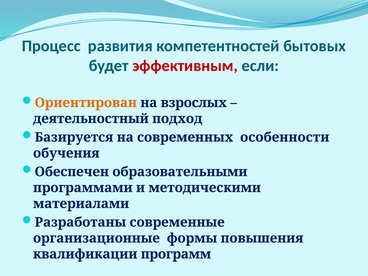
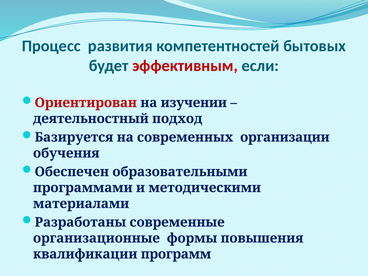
Ориентирован colour: orange -> red (86, 103)
взрослых: взрослых -> изучении (194, 103)
особенности: особенности -> организации (285, 137)
